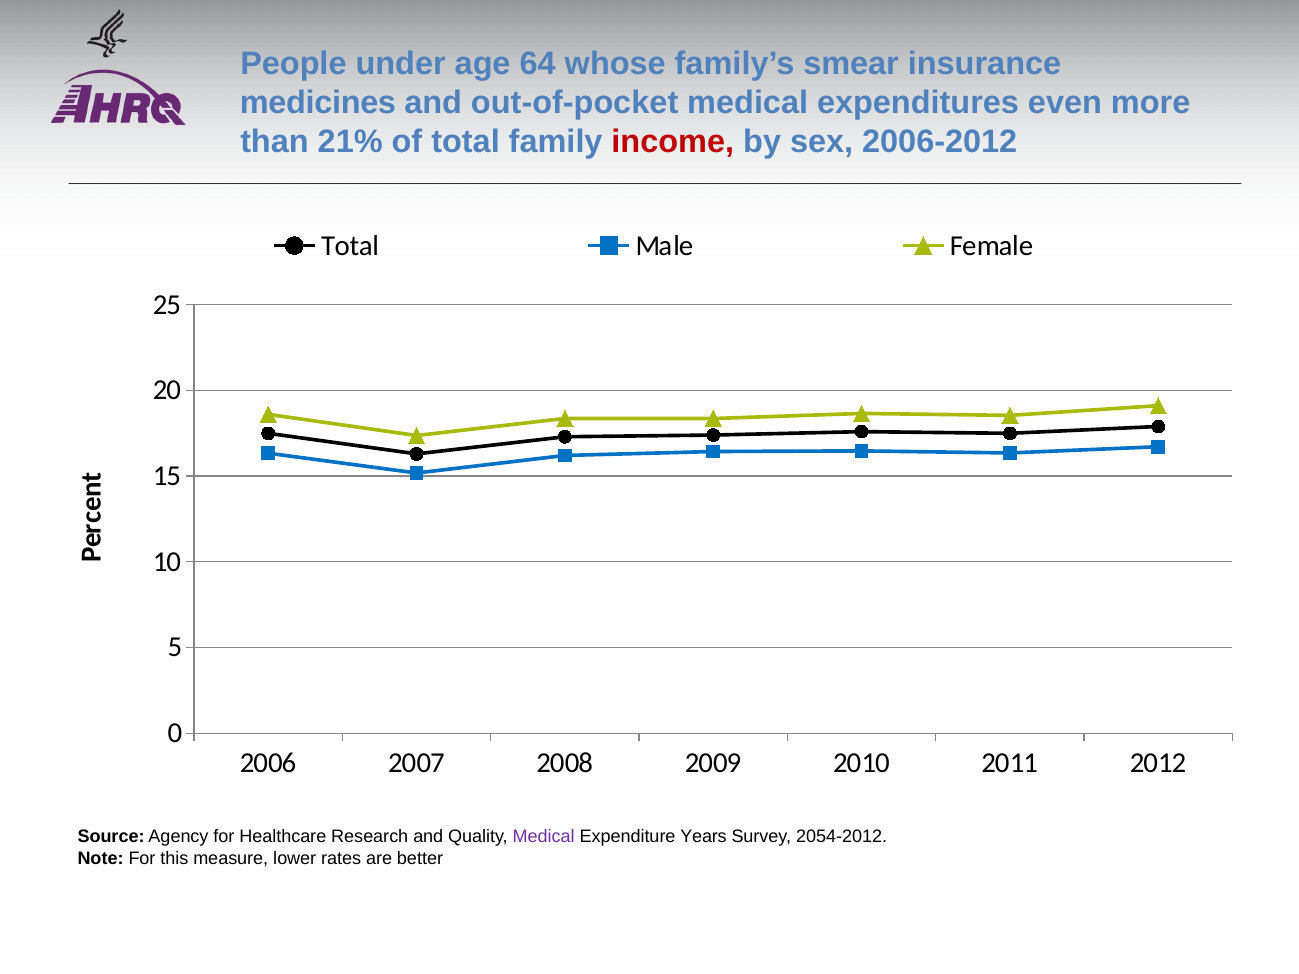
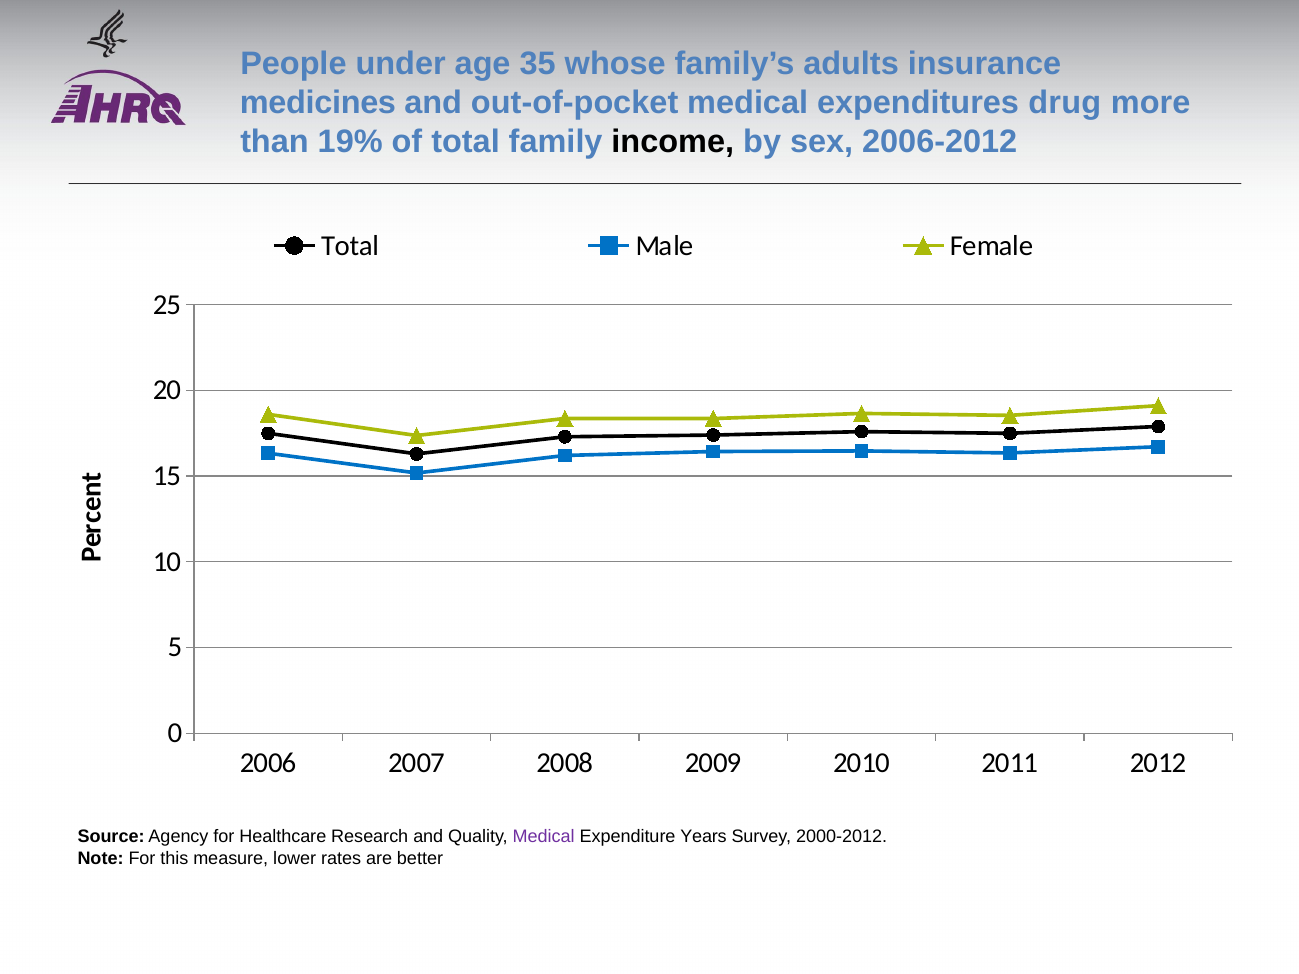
64: 64 -> 35 (538, 64)
smear: smear -> adults (851, 64)
even: even -> drug (1065, 103)
21%: 21% -> 19% (350, 142)
income colour: red -> black (673, 142)
2054-2012: 2054-2012 -> 2000-2012 (842, 837)
